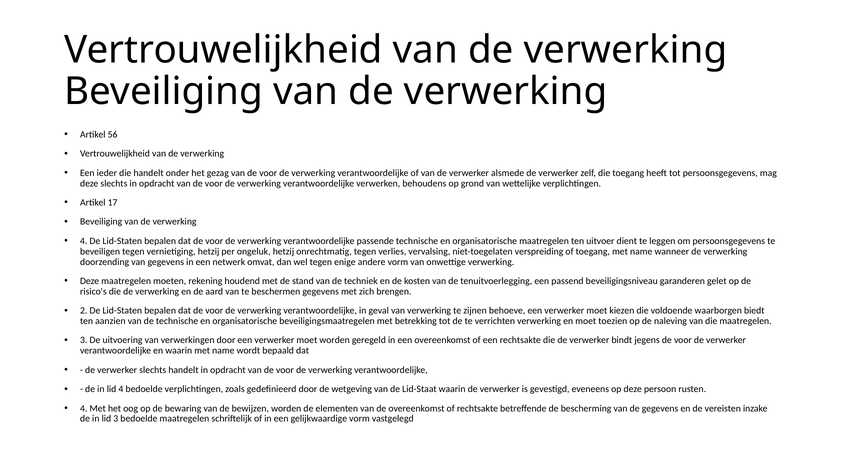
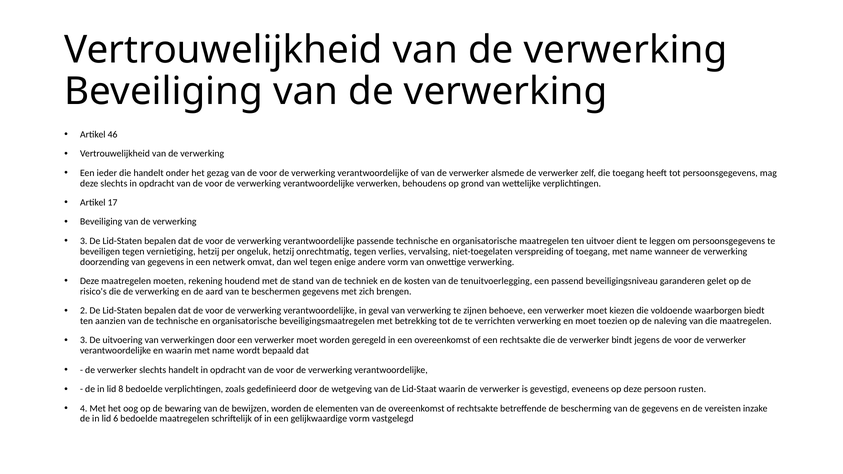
56: 56 -> 46 (113, 135)
4: 4 -> 3 (84, 241)
lid 4: 4 -> 8 (121, 389)
lid 3: 3 -> 6 (116, 419)
